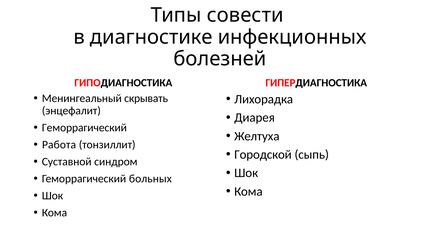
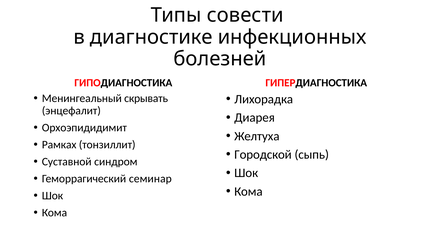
Геморрагический: Геморрагический -> Орхоэпидидимит (84, 128)
Работа: Работа -> Рамках (59, 144)
больных: больных -> семинар (150, 178)
